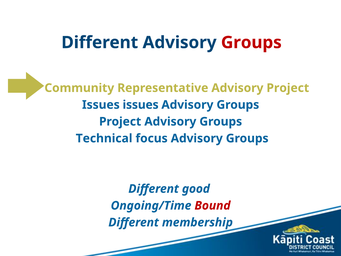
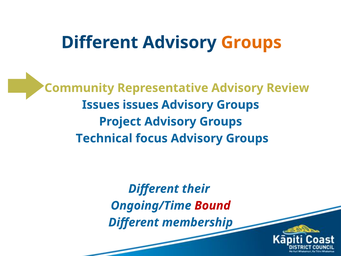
Groups colour: red -> orange (251, 42)
Advisory Project: Project -> Review (288, 88)
good: good -> their (196, 189)
